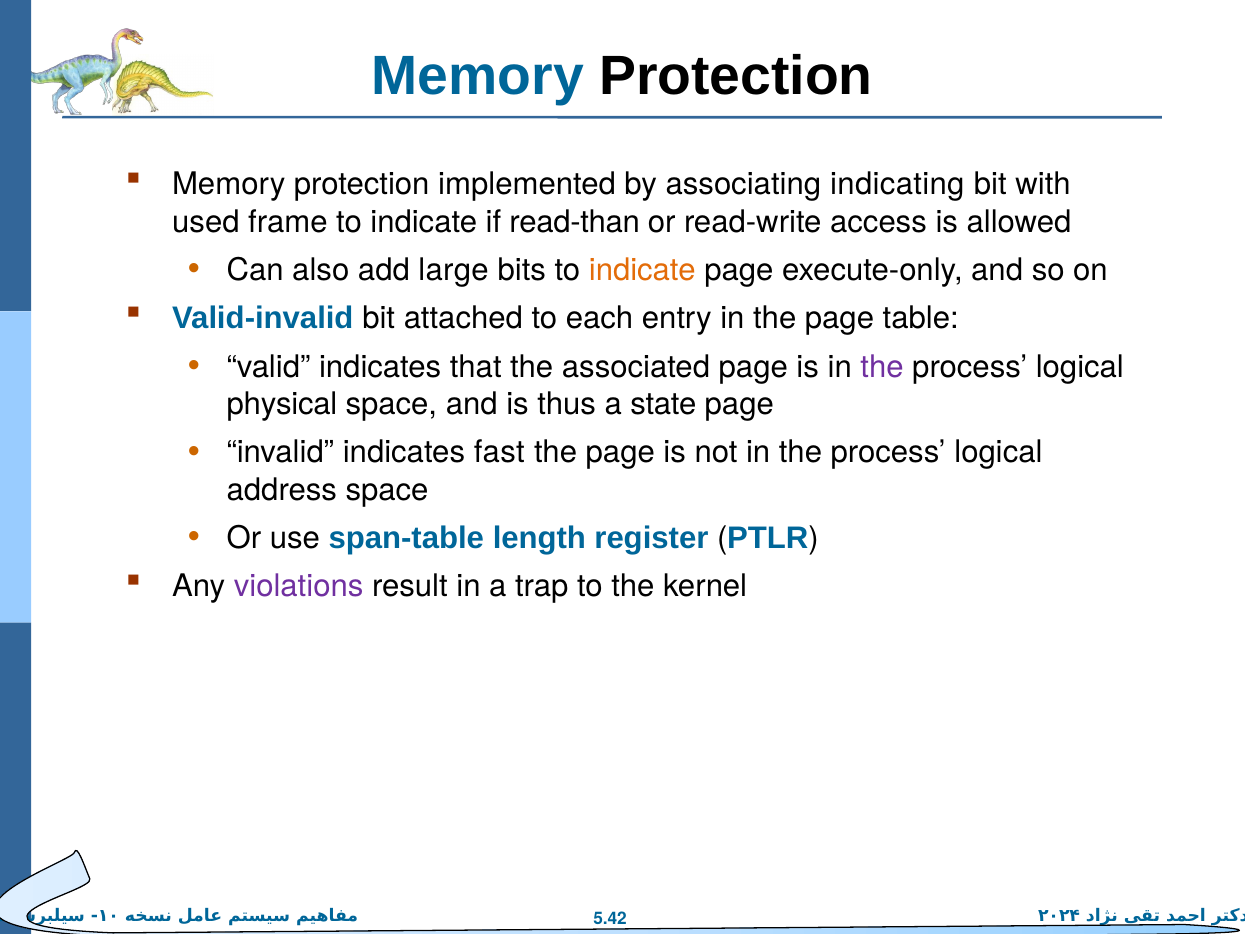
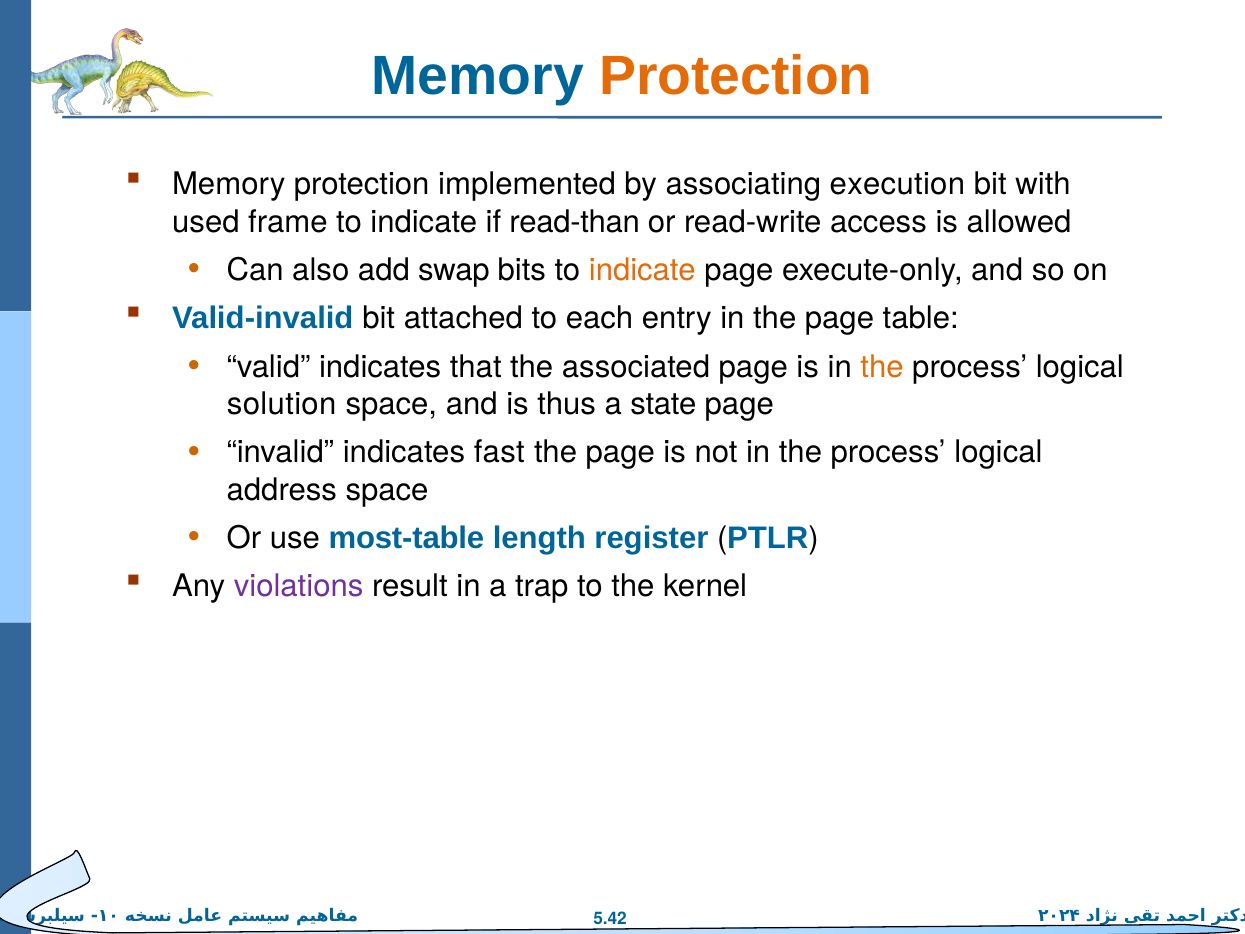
Protection colour: black -> orange (736, 77)
indicating: indicating -> execution (897, 185)
large: large -> swap (454, 270)
the colour: purple -> orange (882, 367)
physical: physical -> solution (282, 404)
span-table: span-table -> most-table (406, 538)
